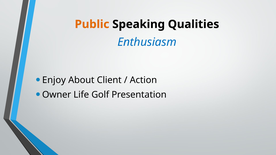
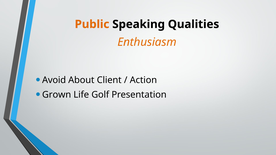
Enthusiasm colour: blue -> orange (147, 42)
Enjoy: Enjoy -> Avoid (54, 80)
Owner: Owner -> Grown (57, 95)
